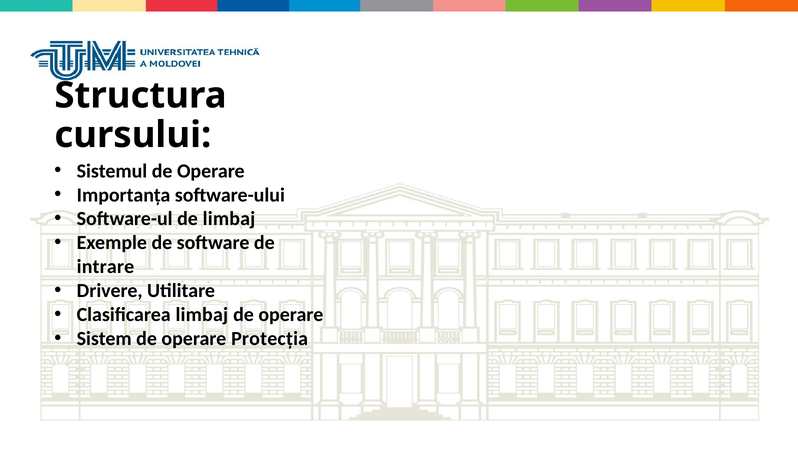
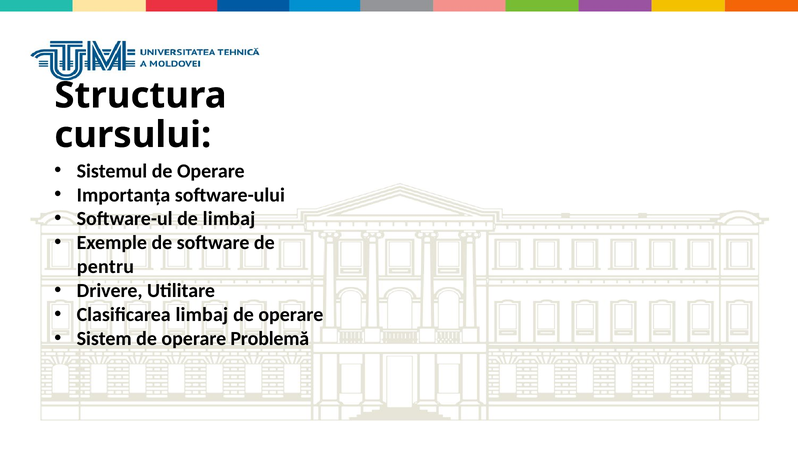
intrare: intrare -> pentru (105, 267)
Protecția: Protecția -> Problemă (270, 339)
